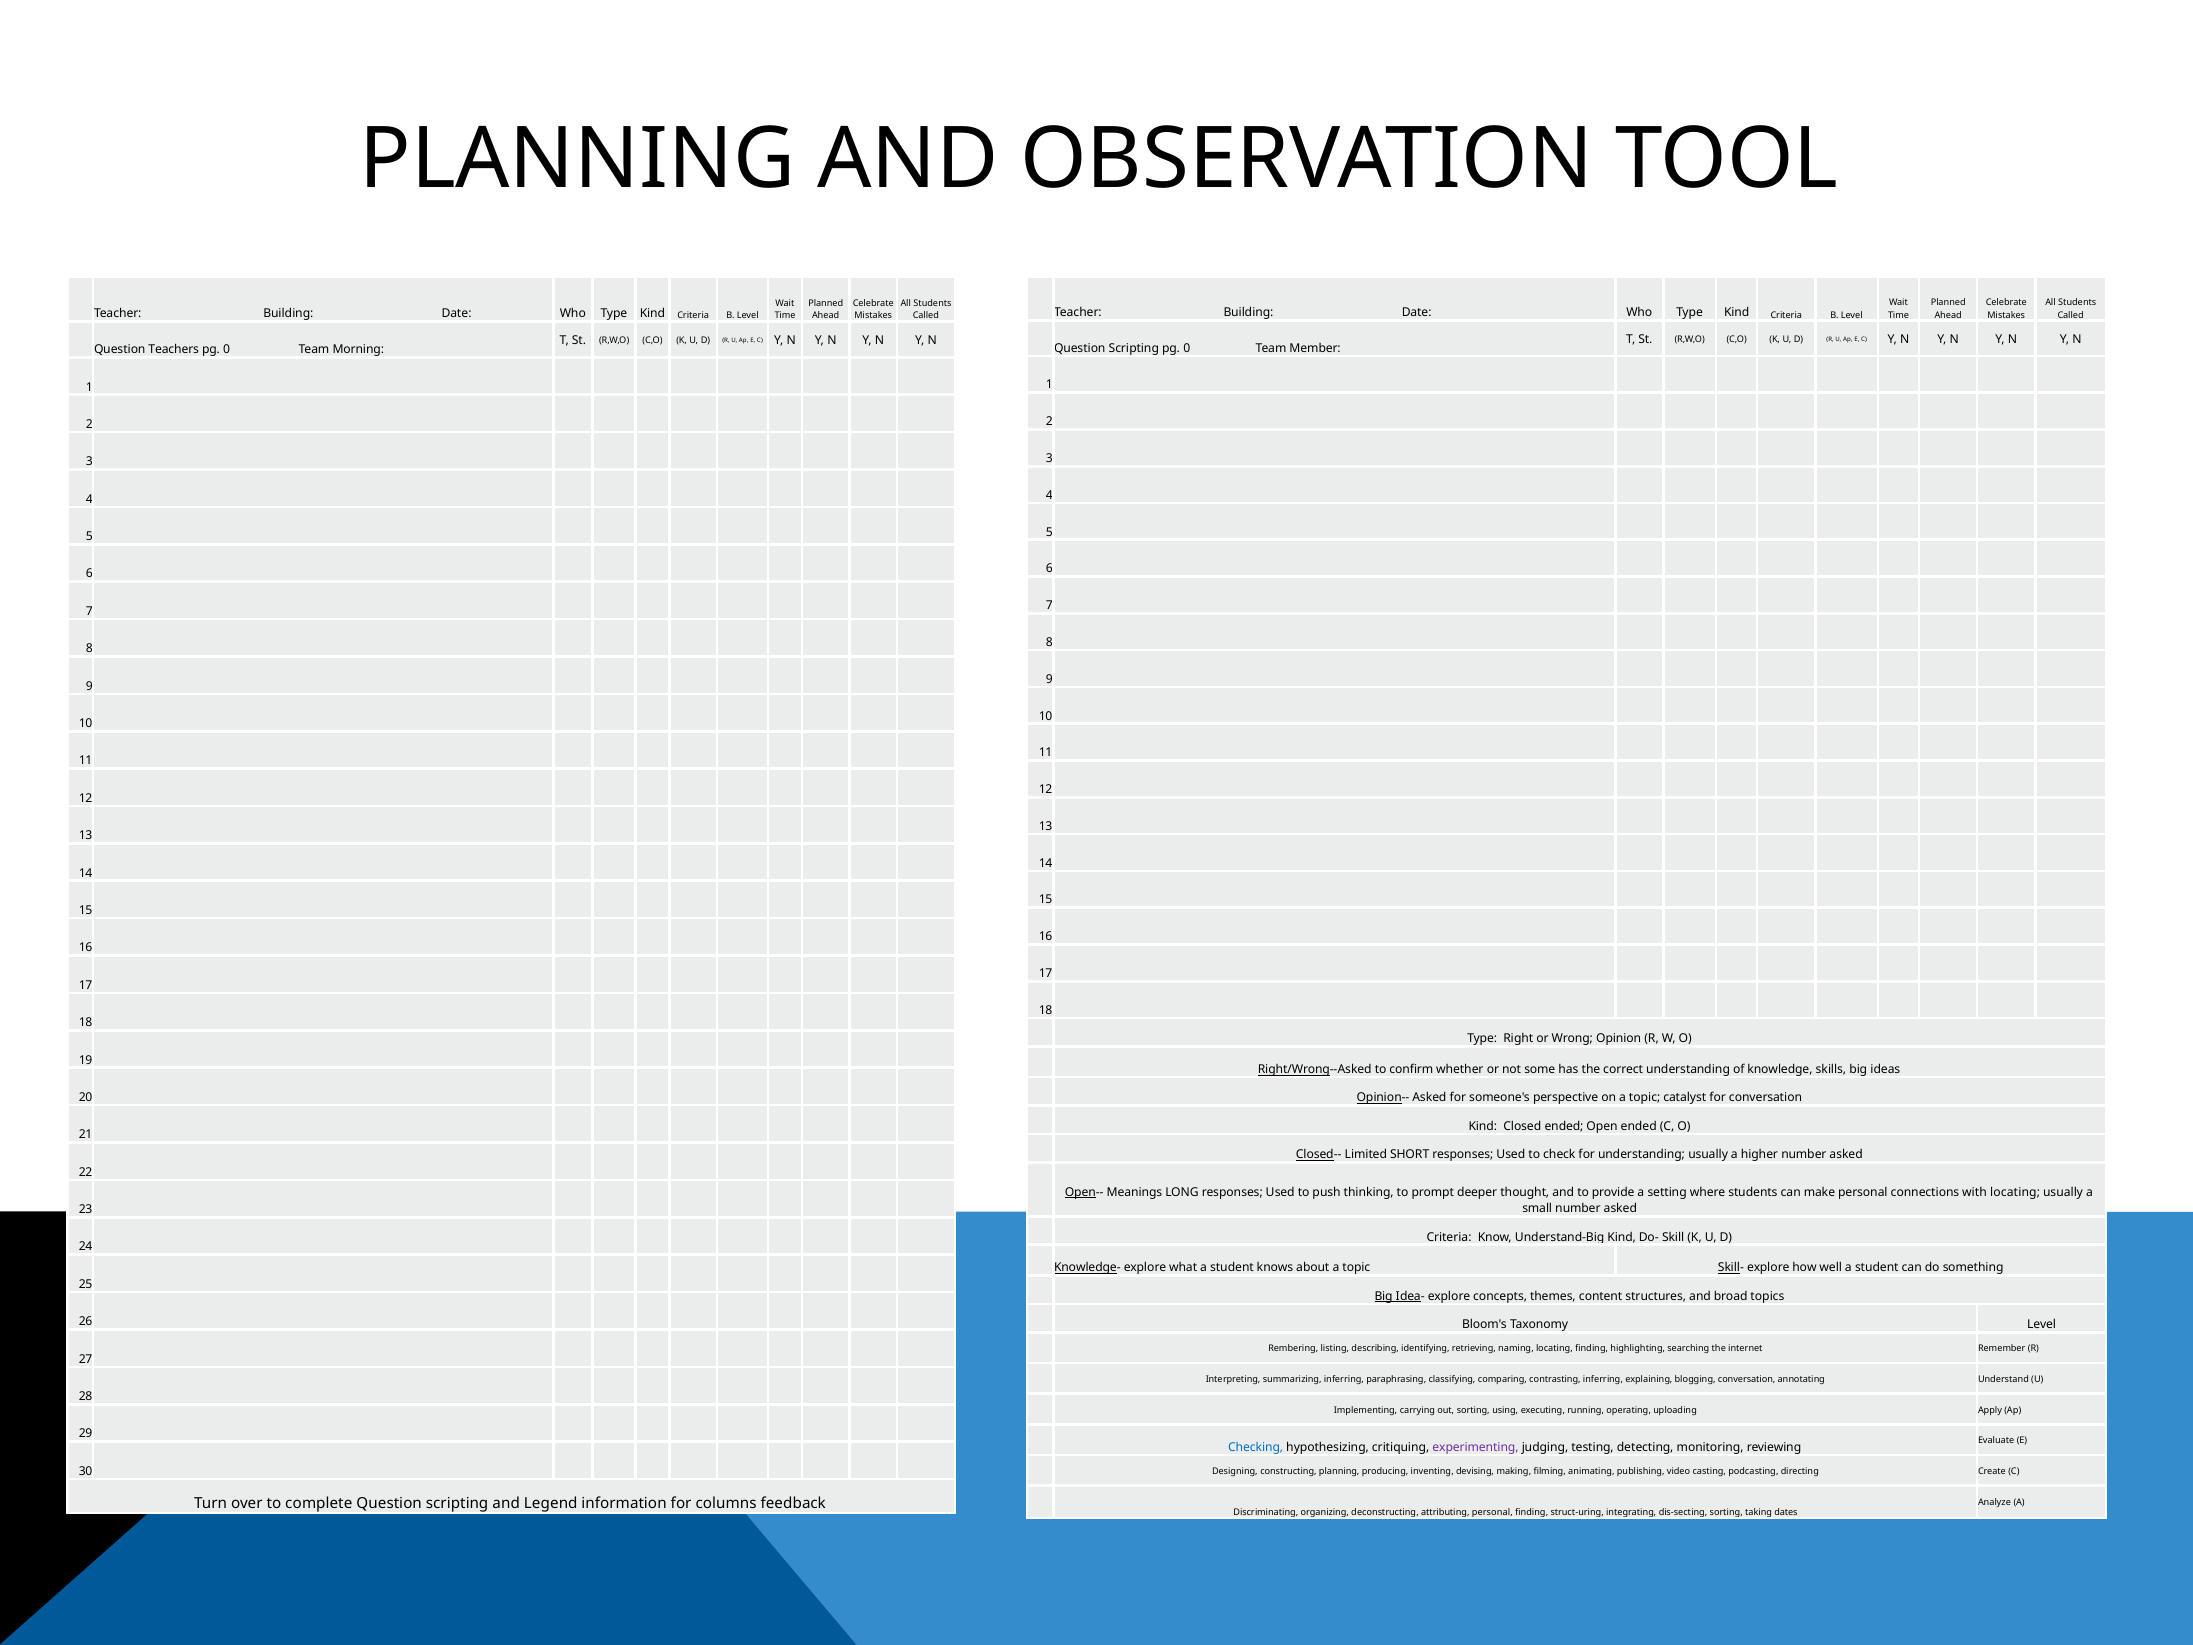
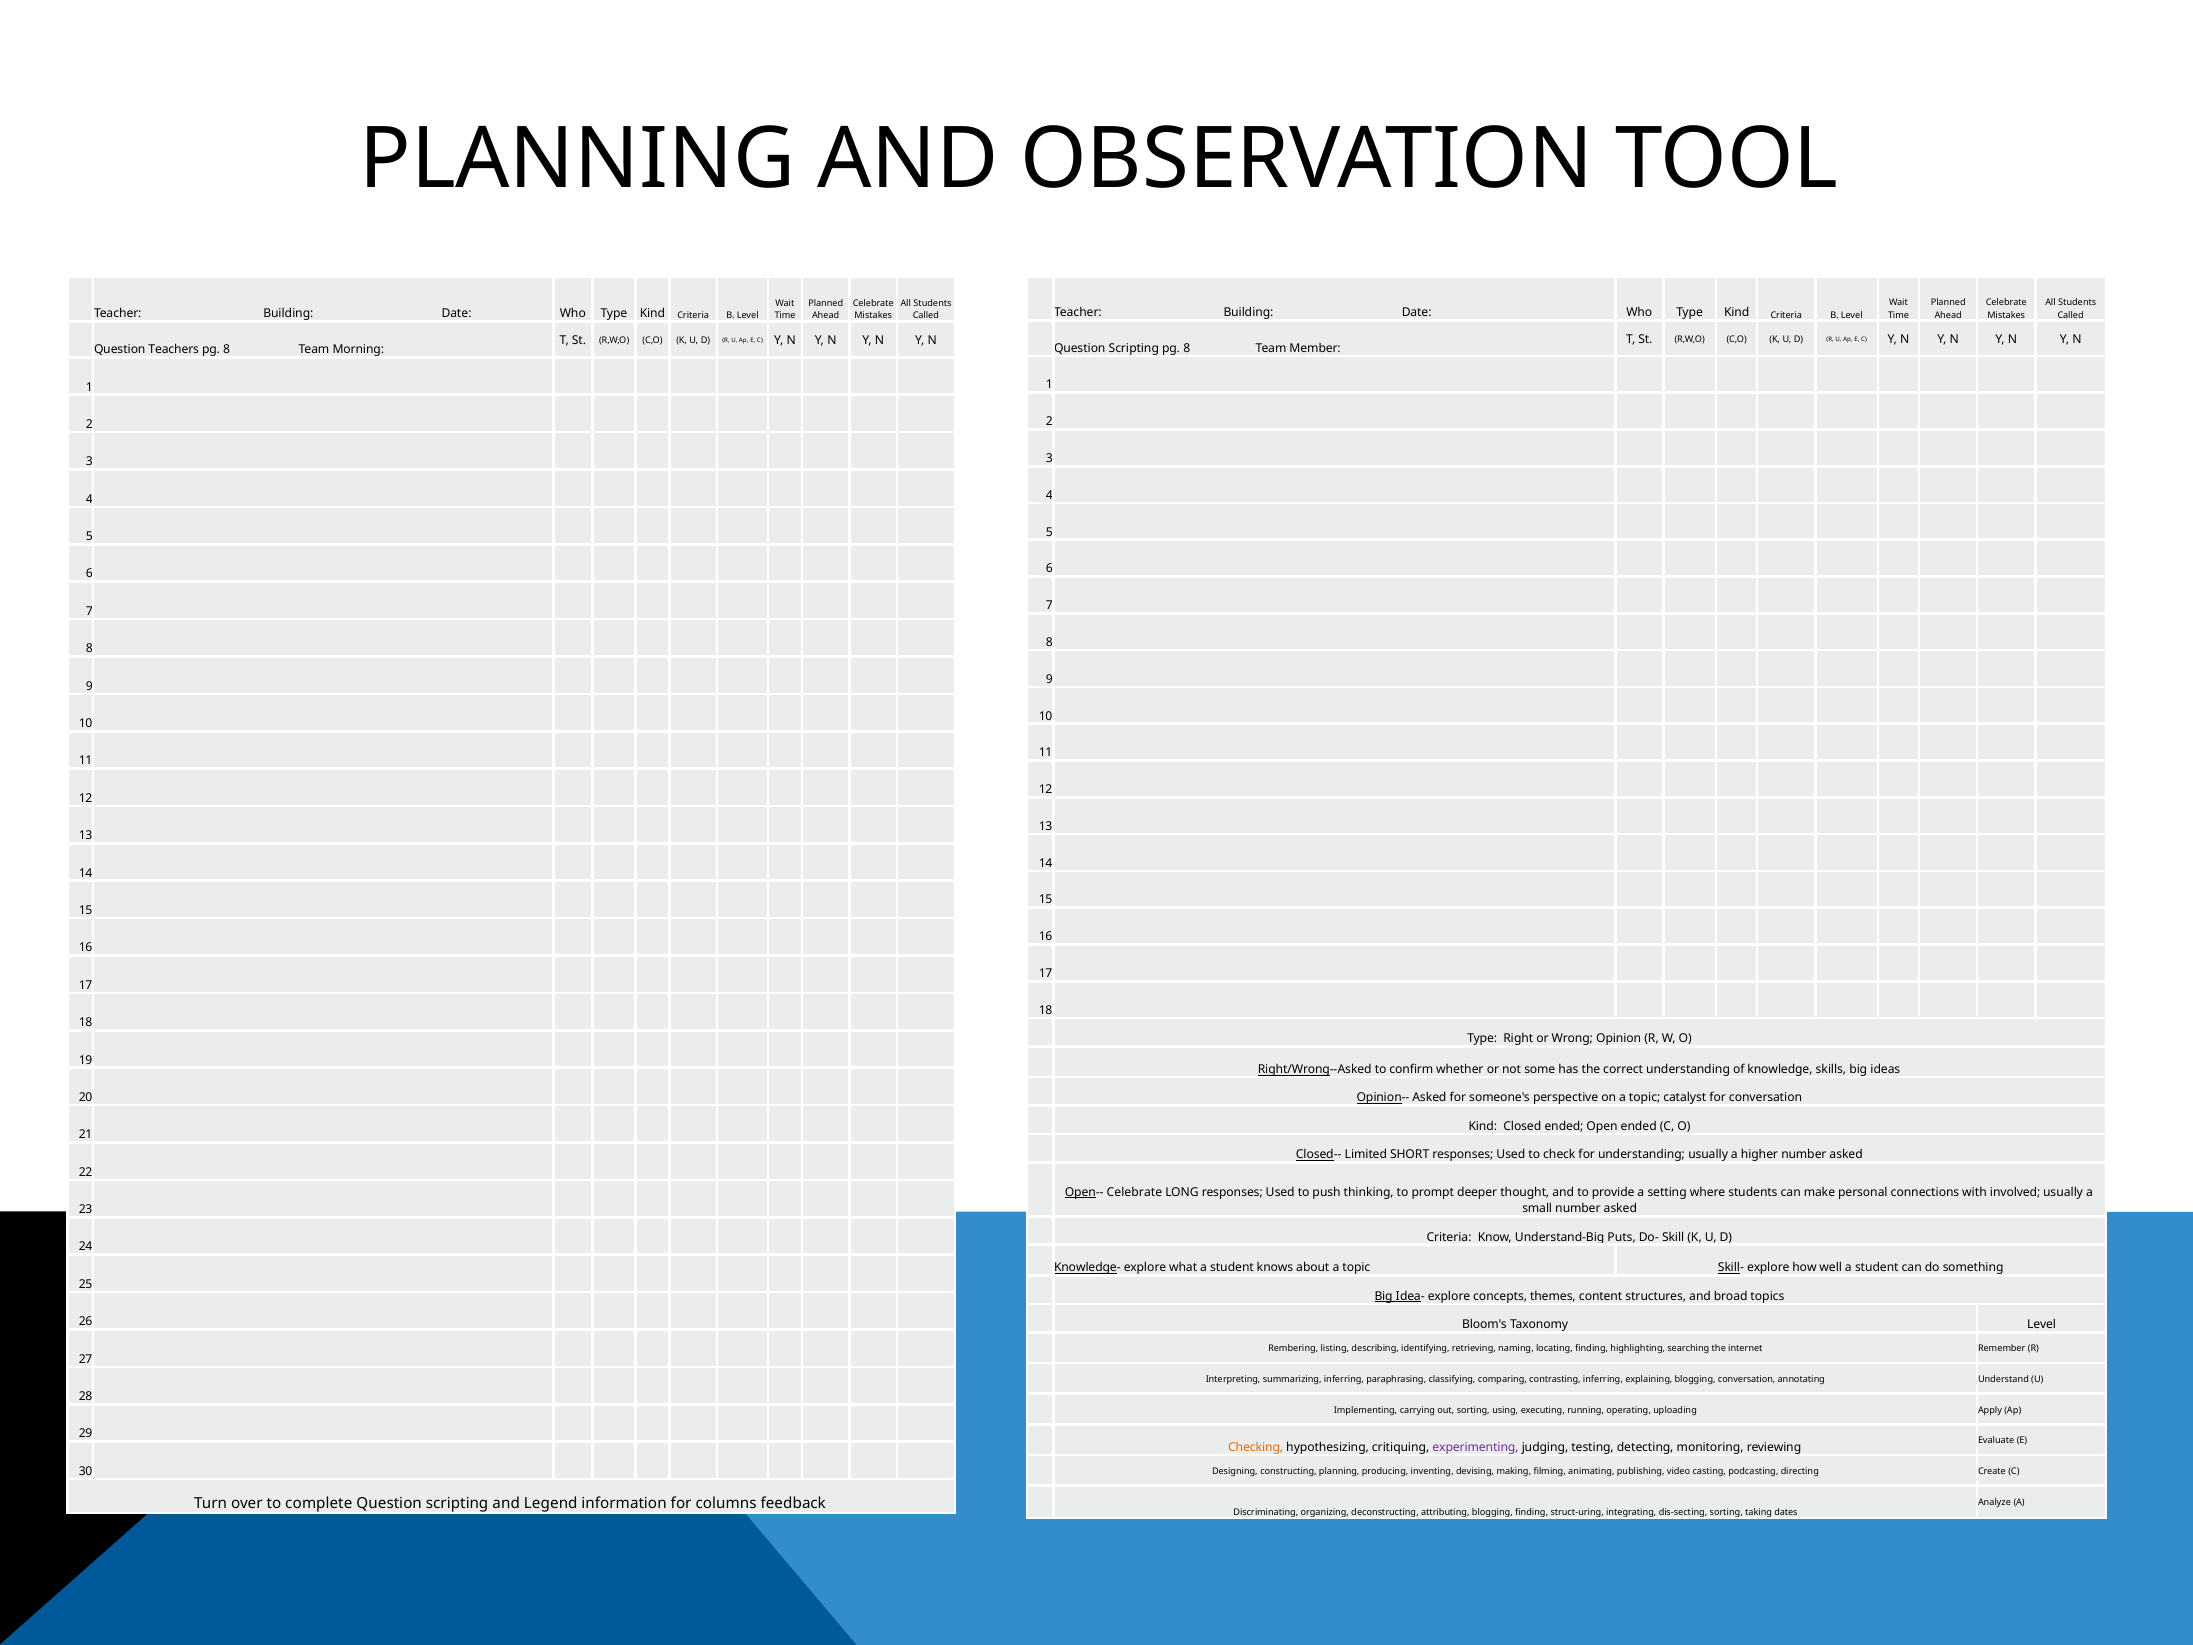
Scripting pg 0: 0 -> 8 (1187, 348)
0: 0 -> 8 (227, 350)
Open-- Meanings: Meanings -> Celebrate (1134, 1192)
with locating: locating -> involved (2015, 1192)
Understand-Big Kind: Kind -> Puts (1622, 1237)
Checking colour: blue -> orange (1256, 1447)
attributing personal: personal -> blogging (1492, 1512)
